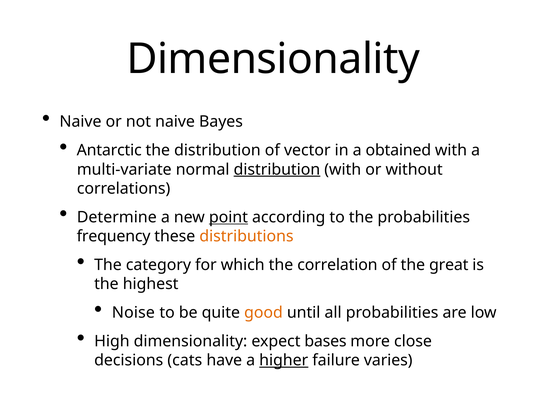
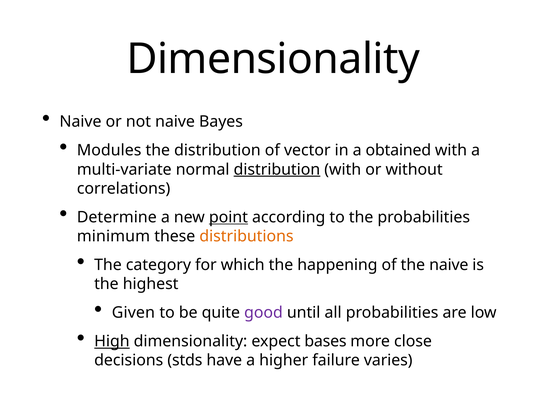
Antarctic: Antarctic -> Modules (109, 150)
frequency: frequency -> minimum (113, 236)
correlation: correlation -> happening (337, 265)
the great: great -> naive (449, 265)
Noise: Noise -> Given (133, 312)
good colour: orange -> purple (263, 312)
High underline: none -> present (112, 341)
cats: cats -> stds (185, 360)
higher underline: present -> none (284, 360)
